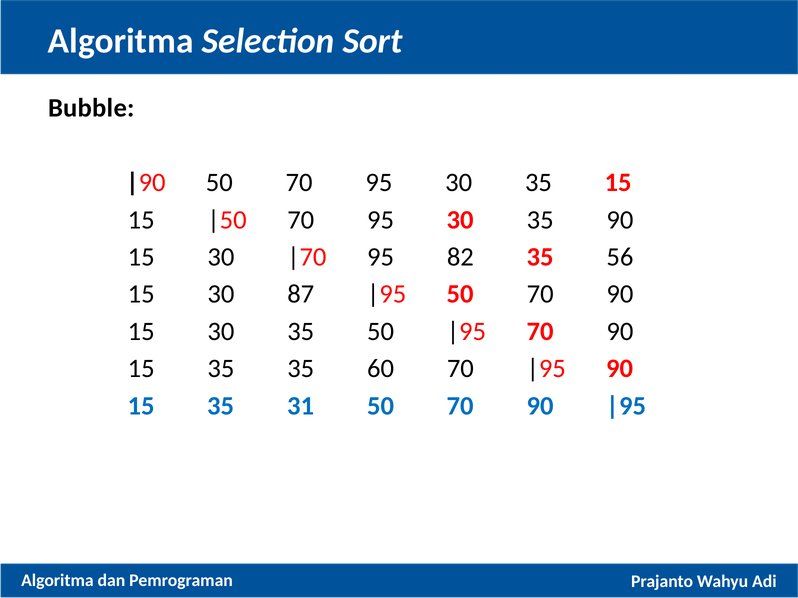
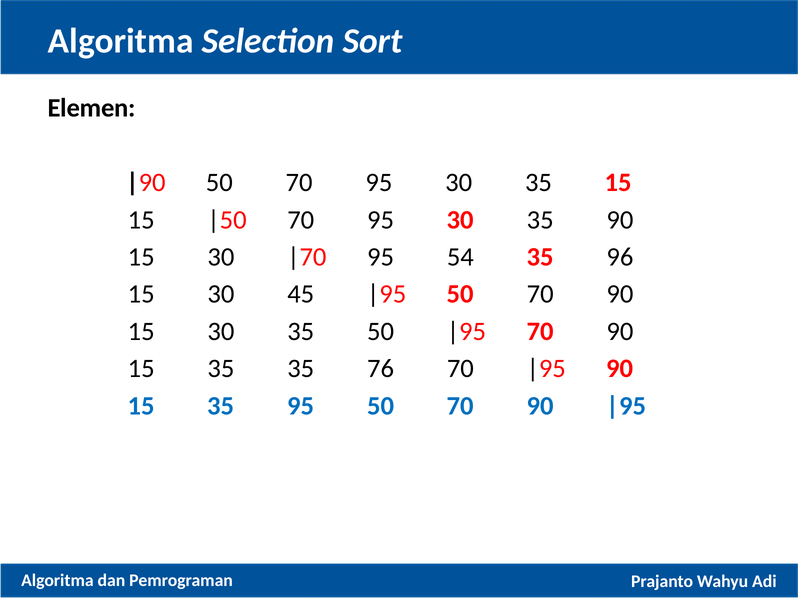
Bubble: Bubble -> Elemen (92, 108)
82: 82 -> 54 (460, 257)
56: 56 -> 96 (620, 257)
87: 87 -> 45 (301, 294)
60: 60 -> 76 (381, 369)
35 31: 31 -> 95 (301, 406)
